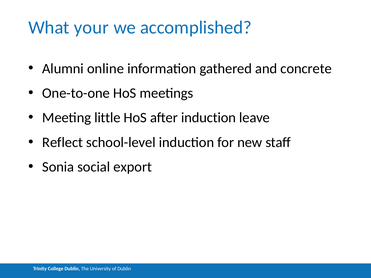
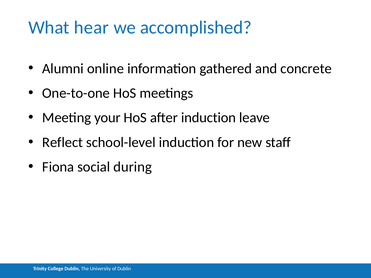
your: your -> hear (91, 28)
little: little -> your (107, 118)
Sonia: Sonia -> Fiona (58, 167)
export: export -> during (133, 167)
